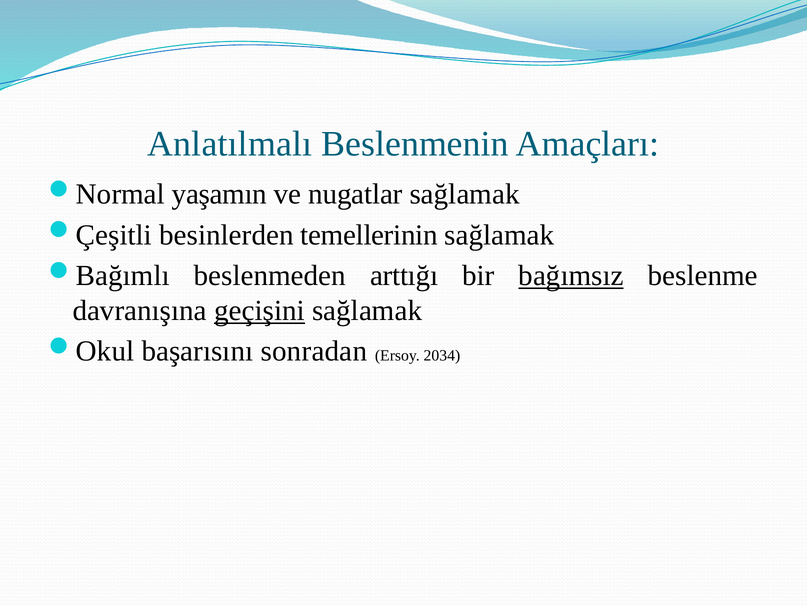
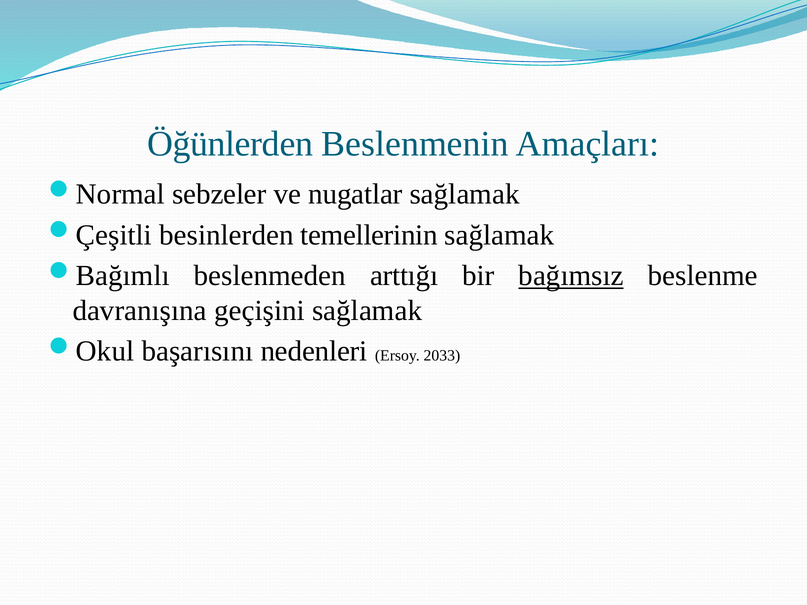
Anlatılmalı: Anlatılmalı -> Öğünlerden (230, 144)
yaşamın: yaşamın -> sebzeler (219, 194)
geçişini underline: present -> none (259, 311)
sonradan: sonradan -> nedenleri (314, 352)
2034: 2034 -> 2033 (442, 356)
